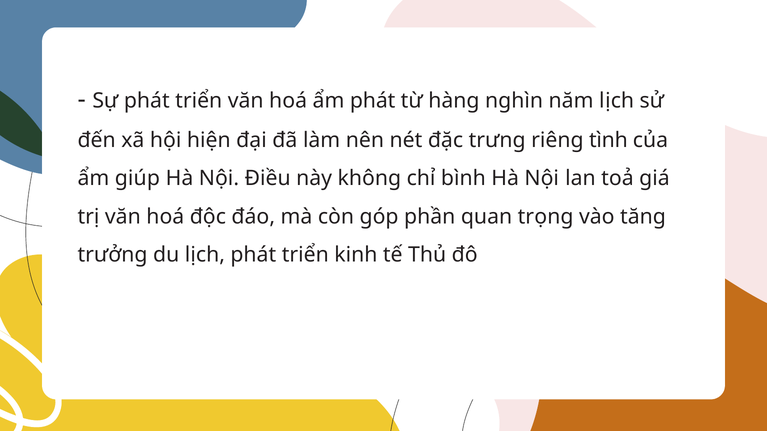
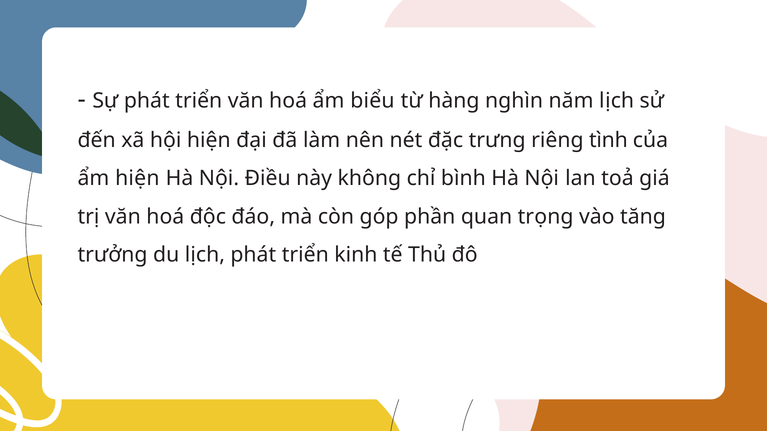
ẩm phát: phát -> biểu (372, 101)
ẩm giúp: giúp -> hiện (137, 179)
